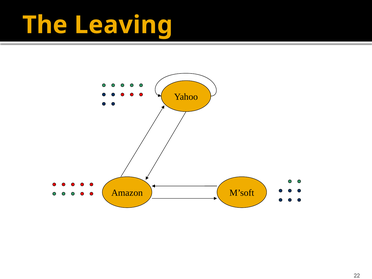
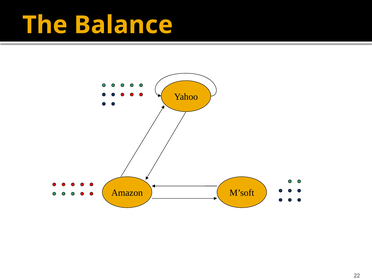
Leaving: Leaving -> Balance (124, 25)
